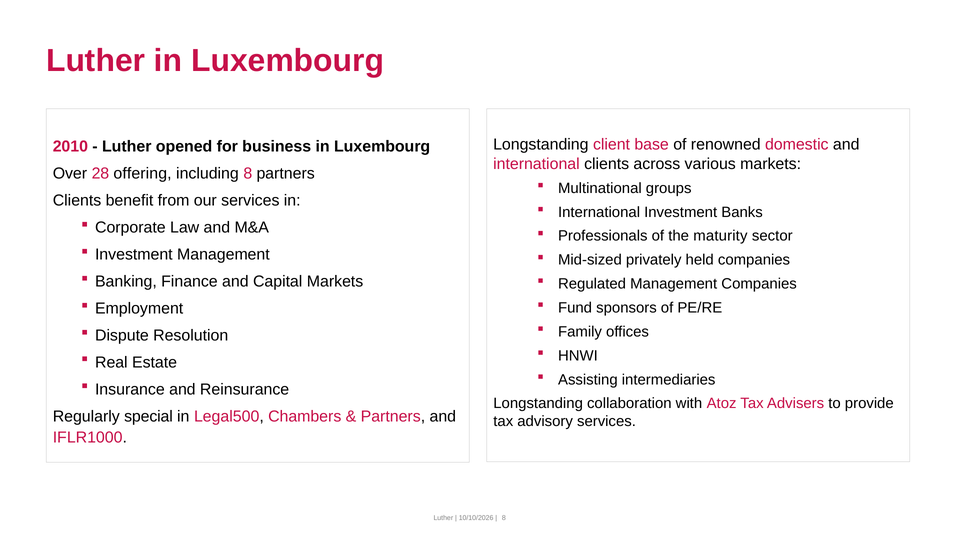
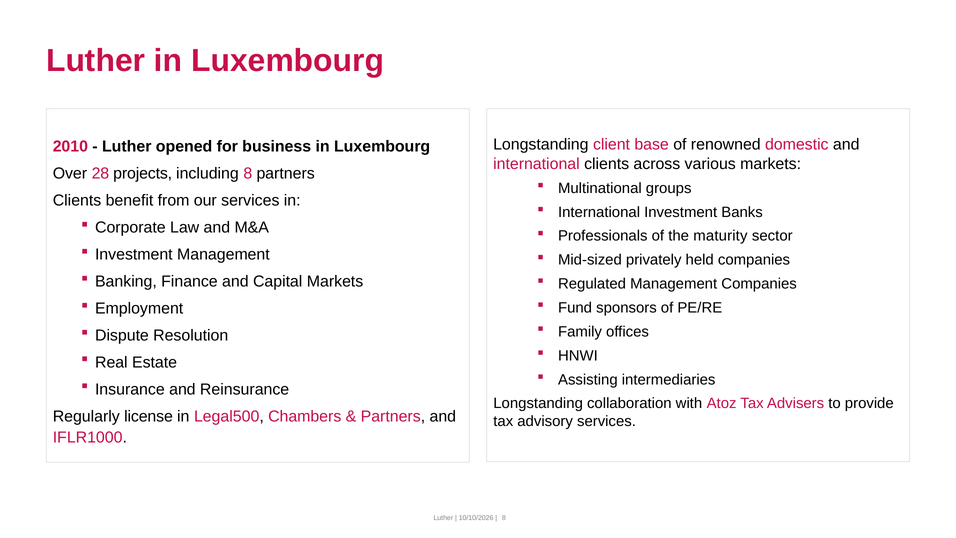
offering: offering -> projects (143, 173)
special: special -> license (148, 416)
